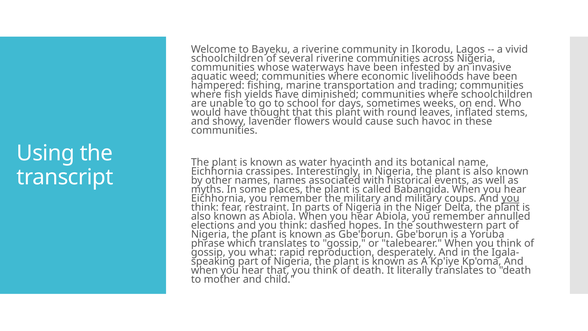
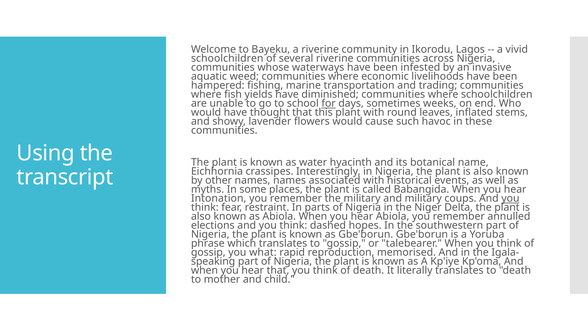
for underline: none -> present (329, 103)
Eichhornia: Eichhornia -> Intonation (219, 198)
desperately: desperately -> memorised (406, 252)
